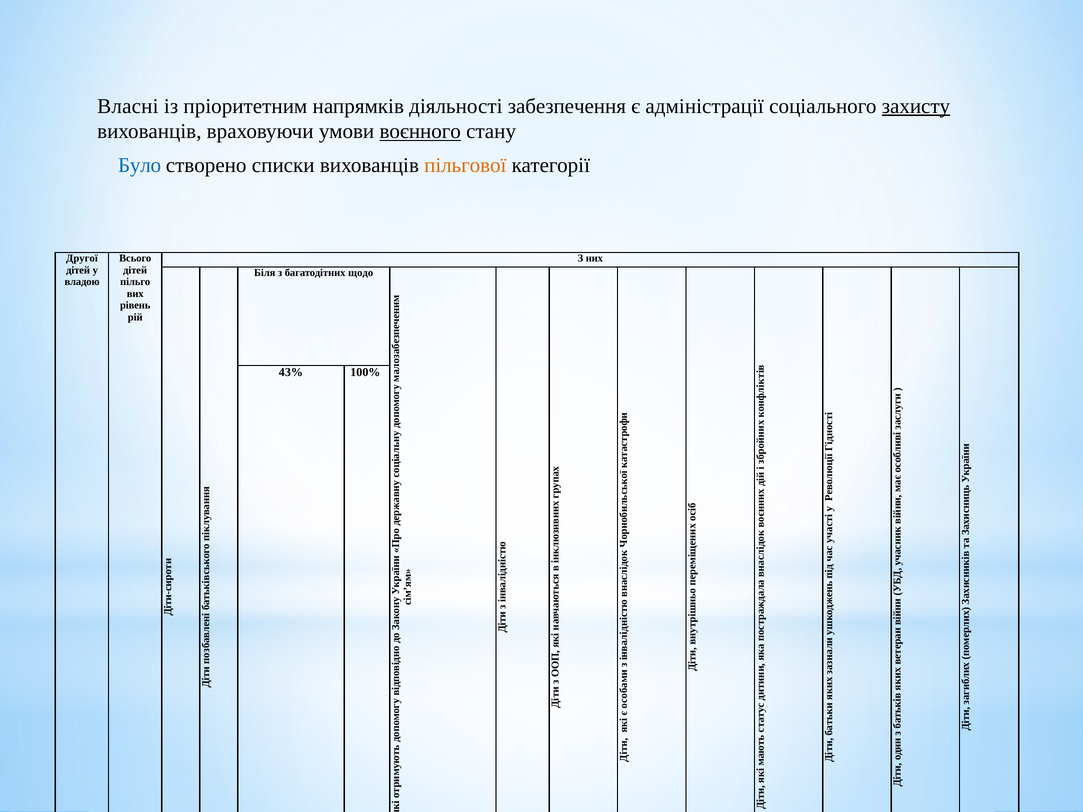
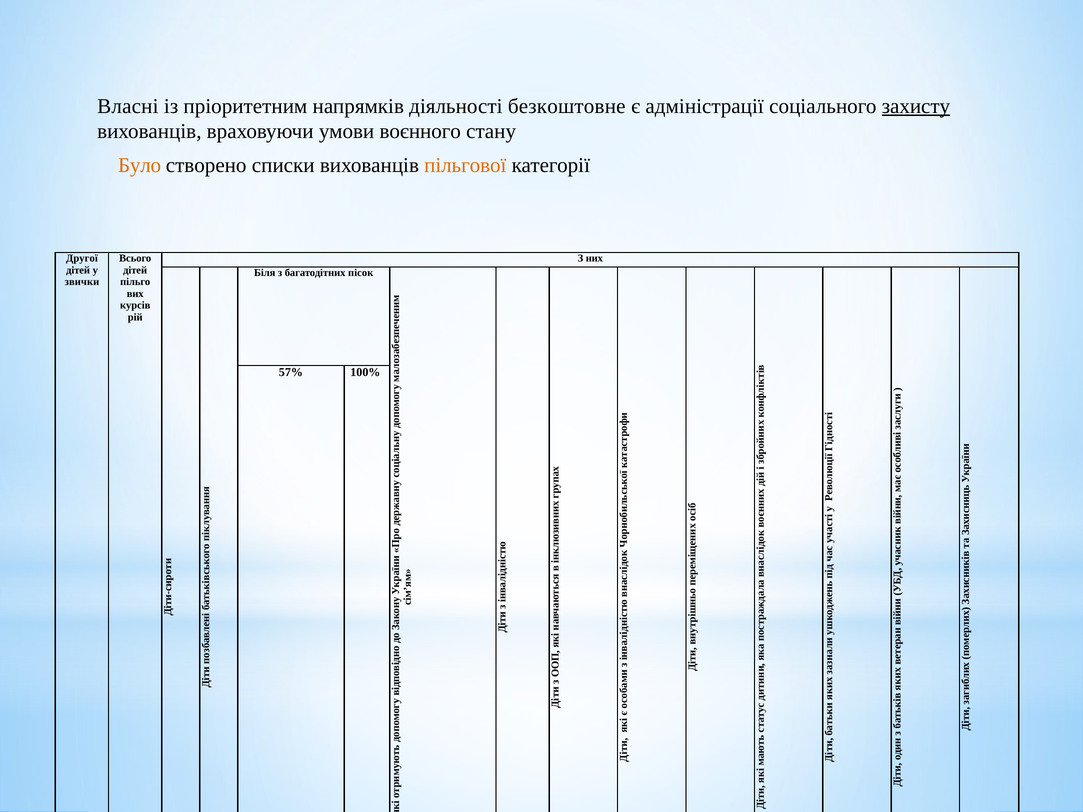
забезпечення: забезпечення -> безкоштовне (567, 106)
воєнного underline: present -> none (420, 131)
Було colour: blue -> orange (140, 165)
щодо: щодо -> пісок (361, 273)
владою: владою -> звички (82, 282)
рівень: рівень -> курсів (135, 305)
43%: 43% -> 57% (291, 373)
